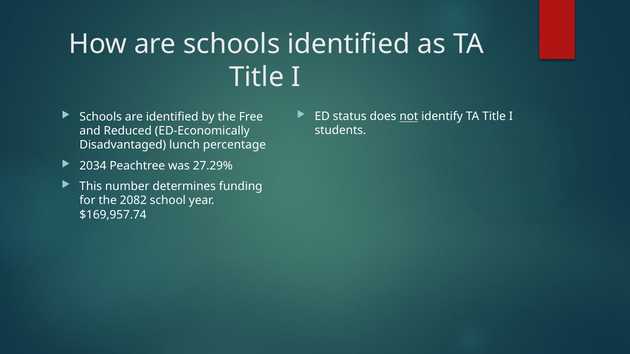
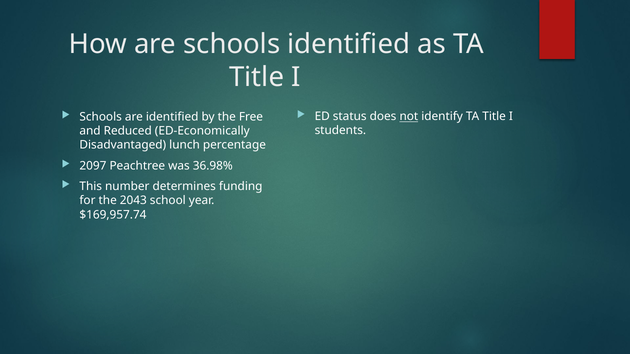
2034: 2034 -> 2097 (93, 166)
27.29%: 27.29% -> 36.98% (213, 166)
2082: 2082 -> 2043 (133, 201)
